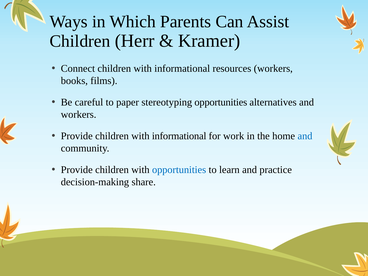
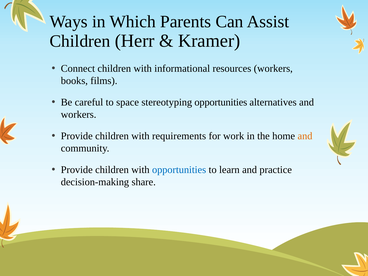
paper: paper -> space (128, 102)
Provide children with informational: informational -> requirements (179, 136)
and colour: blue -> orange (305, 136)
